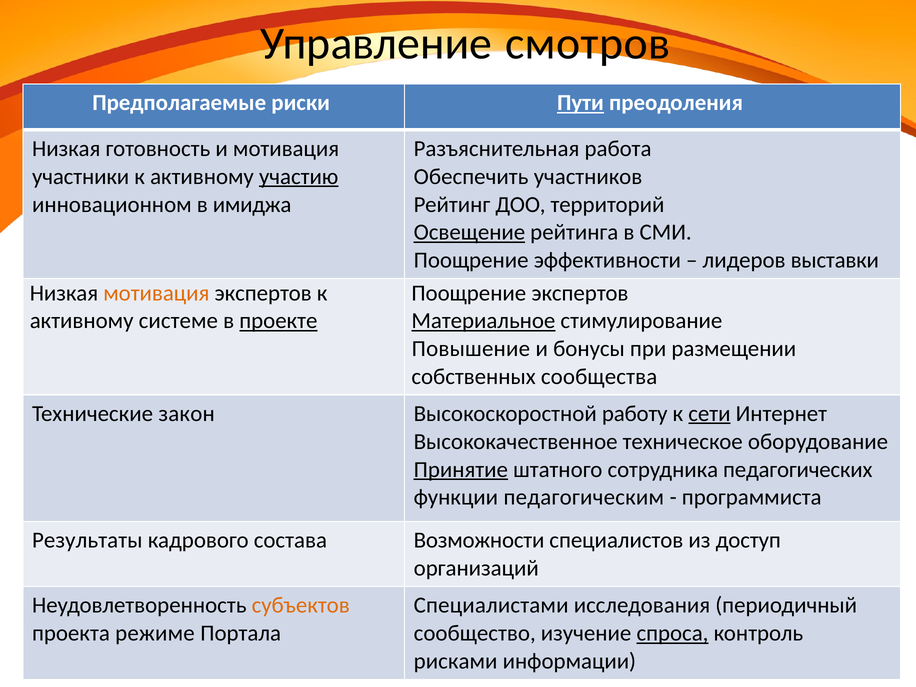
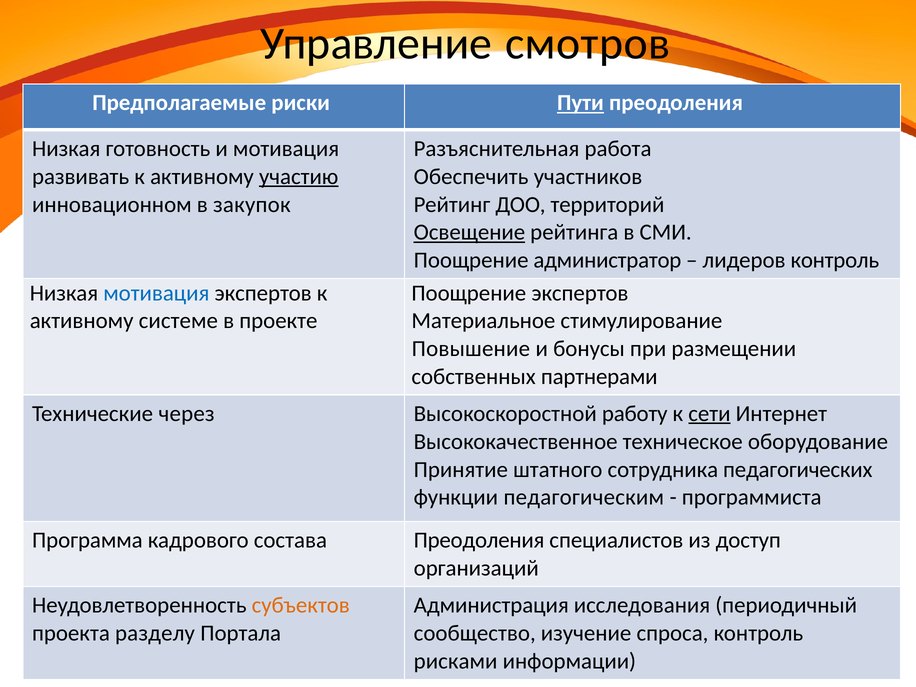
участники: участники -> развивать (81, 177)
имиджа: имиджа -> закупок (252, 204)
эффективности: эффективности -> администратор (607, 260)
лидеров выставки: выставки -> контроль (835, 260)
мотивация colour: orange -> blue (156, 293)
проекте underline: present -> none (278, 321)
Материальное underline: present -> none (483, 321)
сообщества: сообщества -> партнерами (599, 377)
закон: закон -> через (187, 414)
Принятие underline: present -> none (461, 469)
Результаты: Результаты -> Программа (87, 540)
состава Возможности: Возможности -> Преодоления (479, 540)
Специалистами: Специалистами -> Администрация (491, 605)
режиме: режиме -> разделу (155, 633)
спроса underline: present -> none (672, 633)
